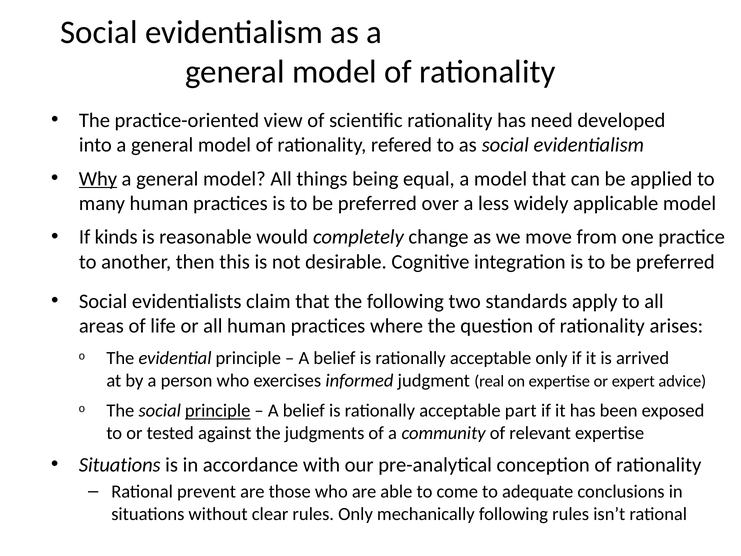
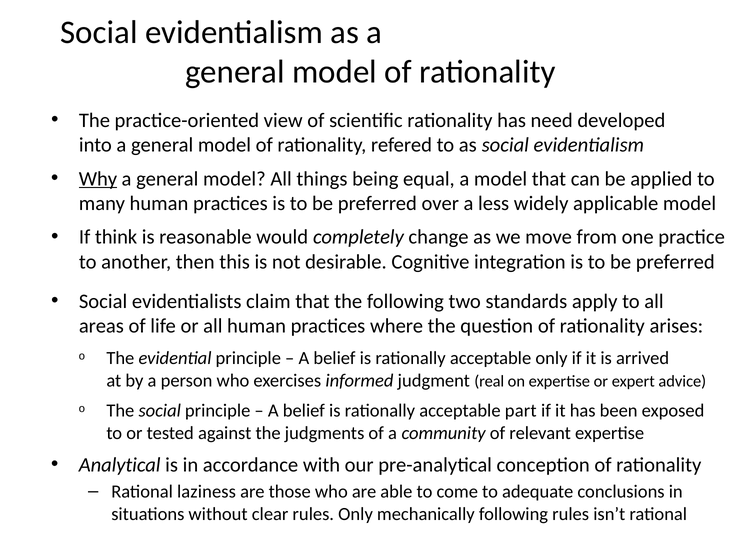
kinds: kinds -> think (116, 237)
principle underline: present -> none (218, 411)
Situations: Situations -> Analytical (120, 465)
prevent: prevent -> laziness (206, 492)
